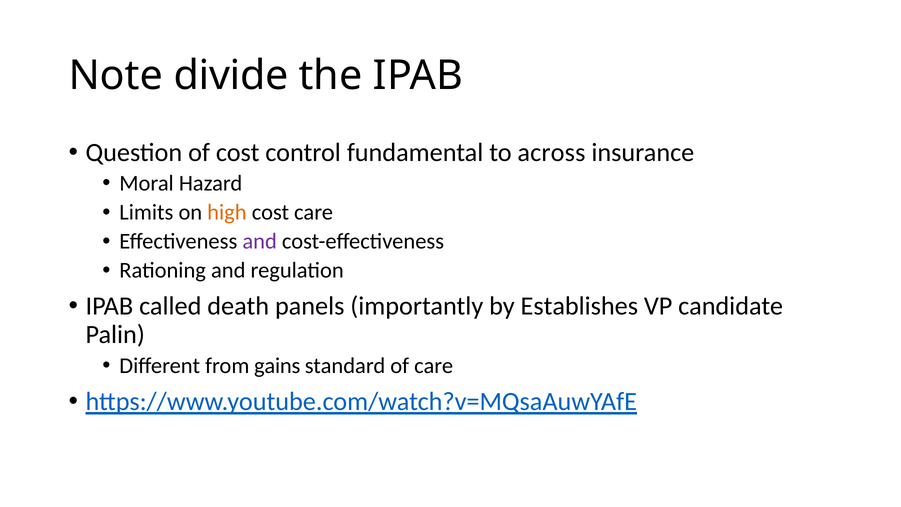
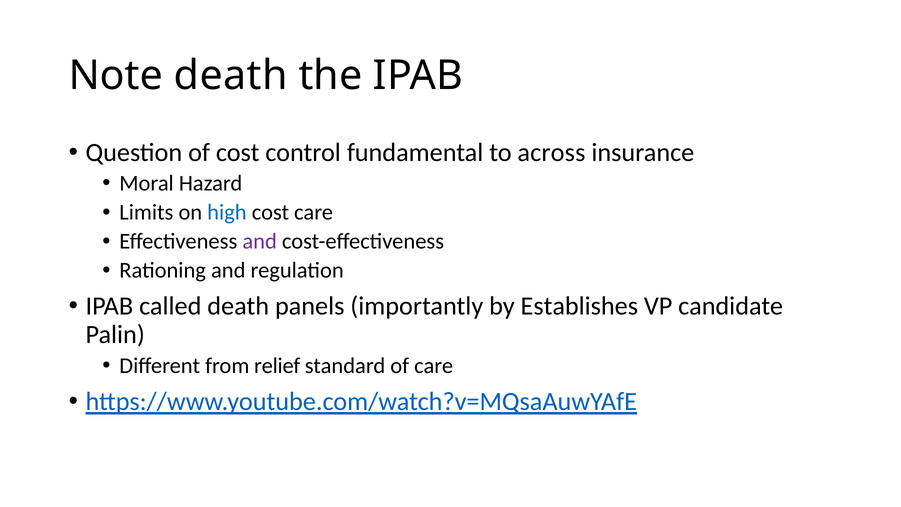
Note divide: divide -> death (231, 76)
high colour: orange -> blue (227, 212)
gains: gains -> relief (277, 366)
